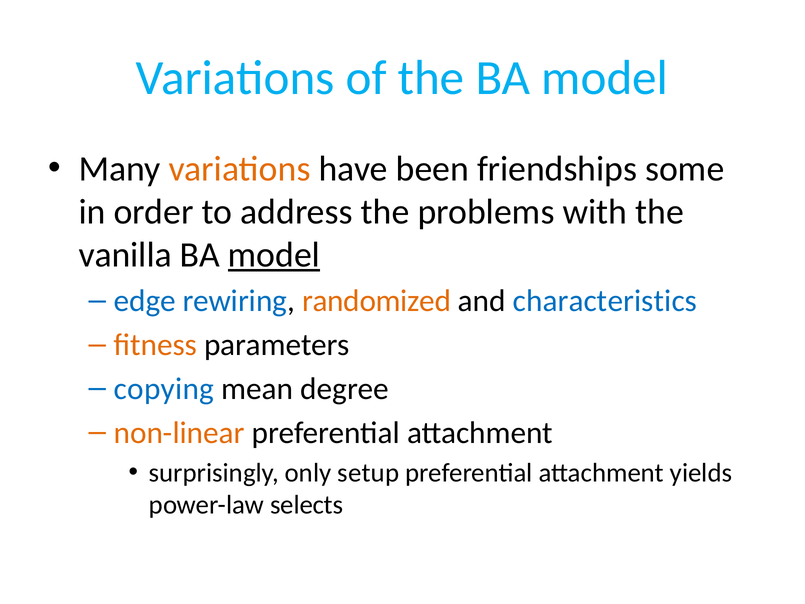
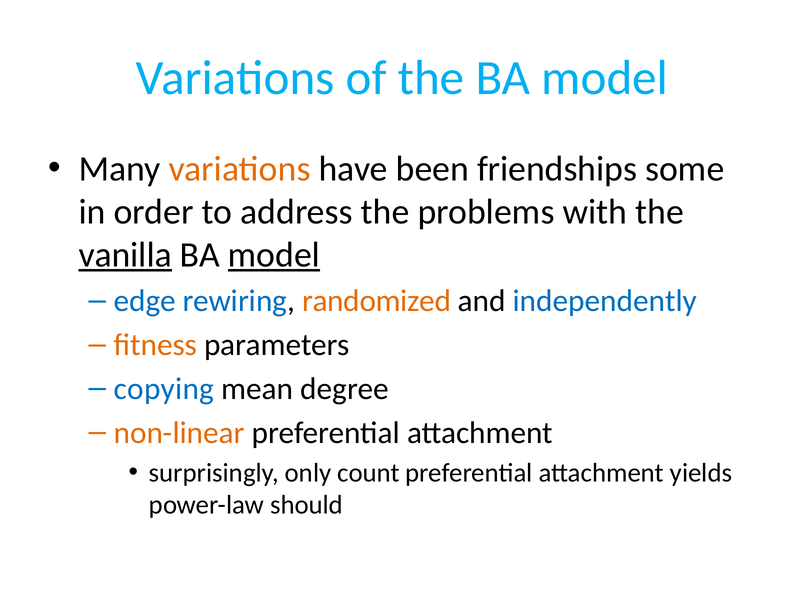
vanilla underline: none -> present (125, 255)
characteristics: characteristics -> independently (605, 301)
setup: setup -> count (368, 473)
selects: selects -> should (307, 505)
